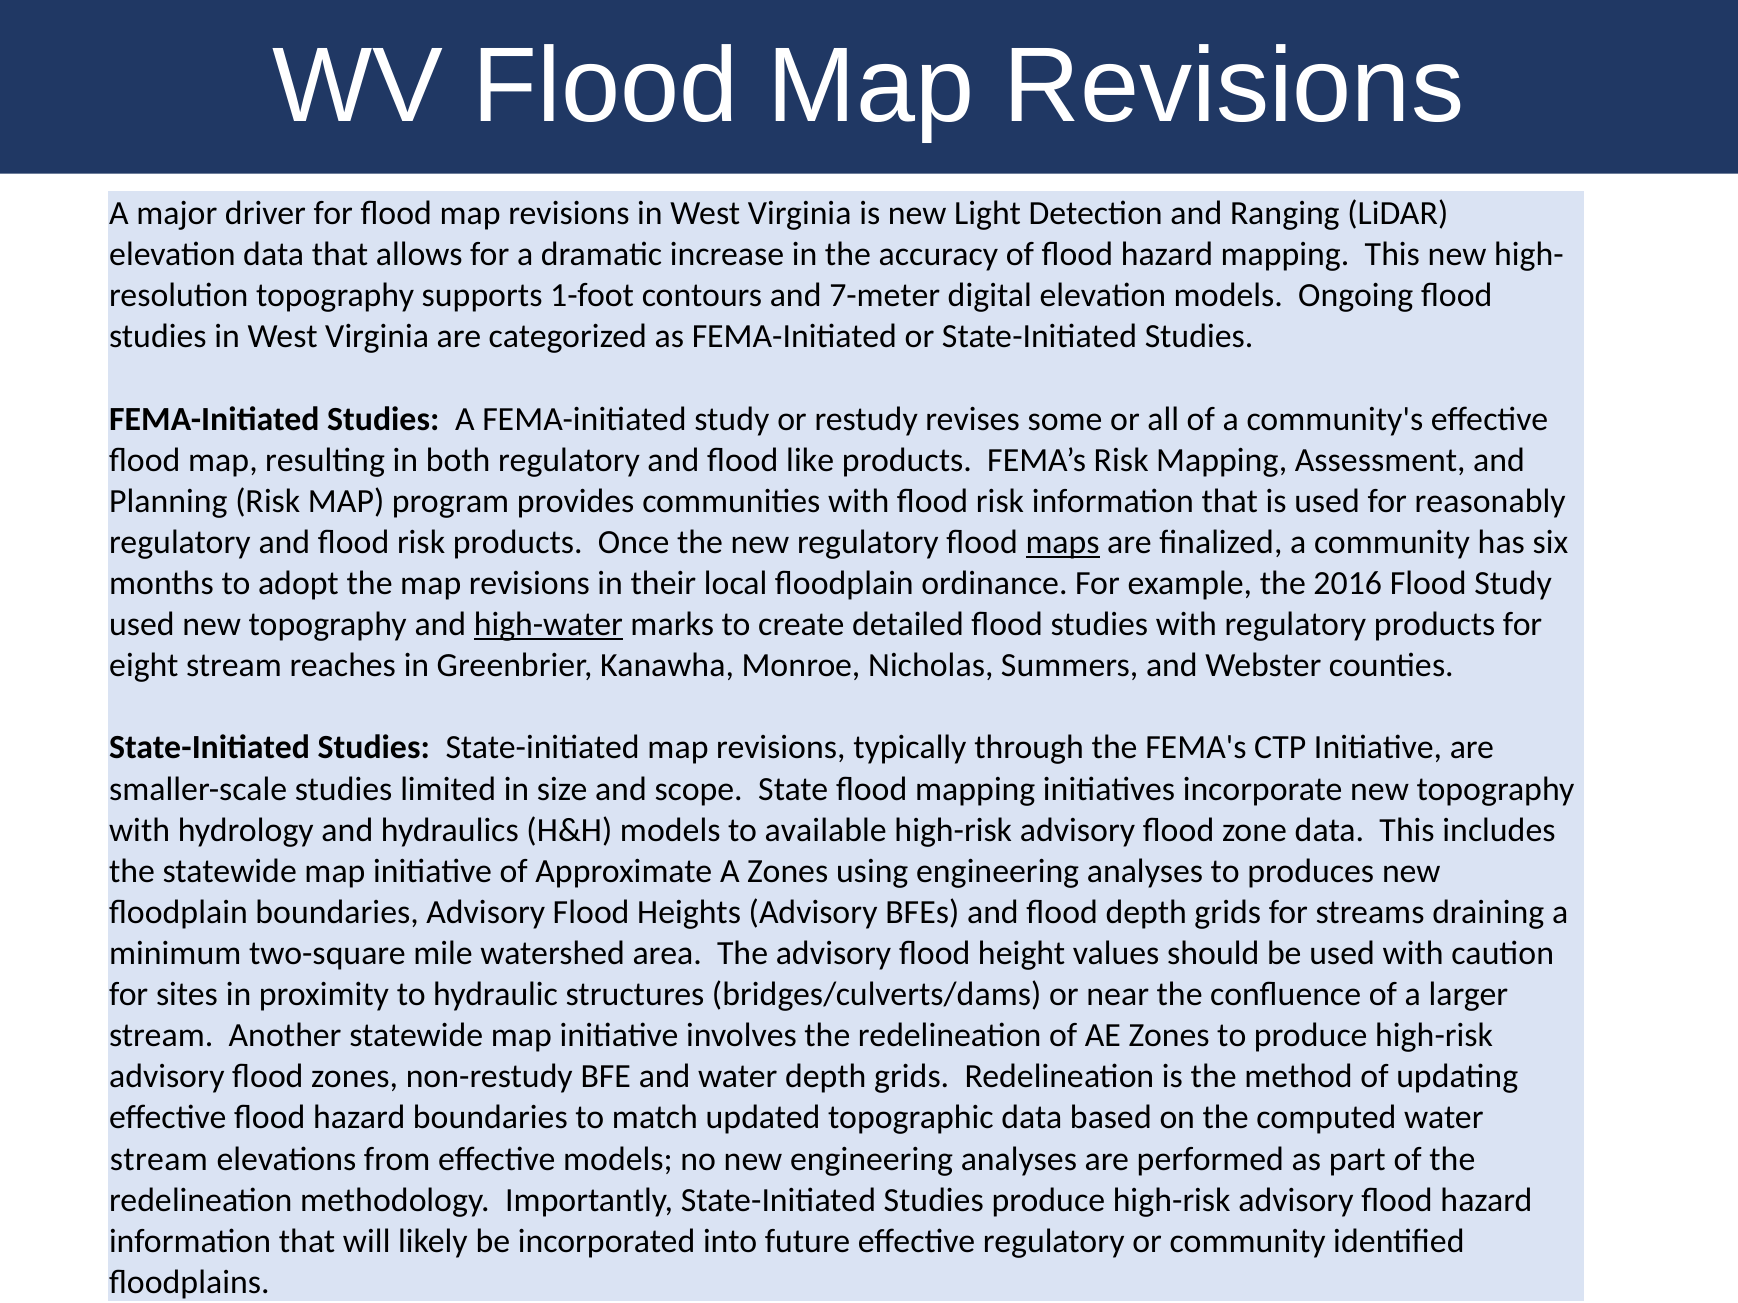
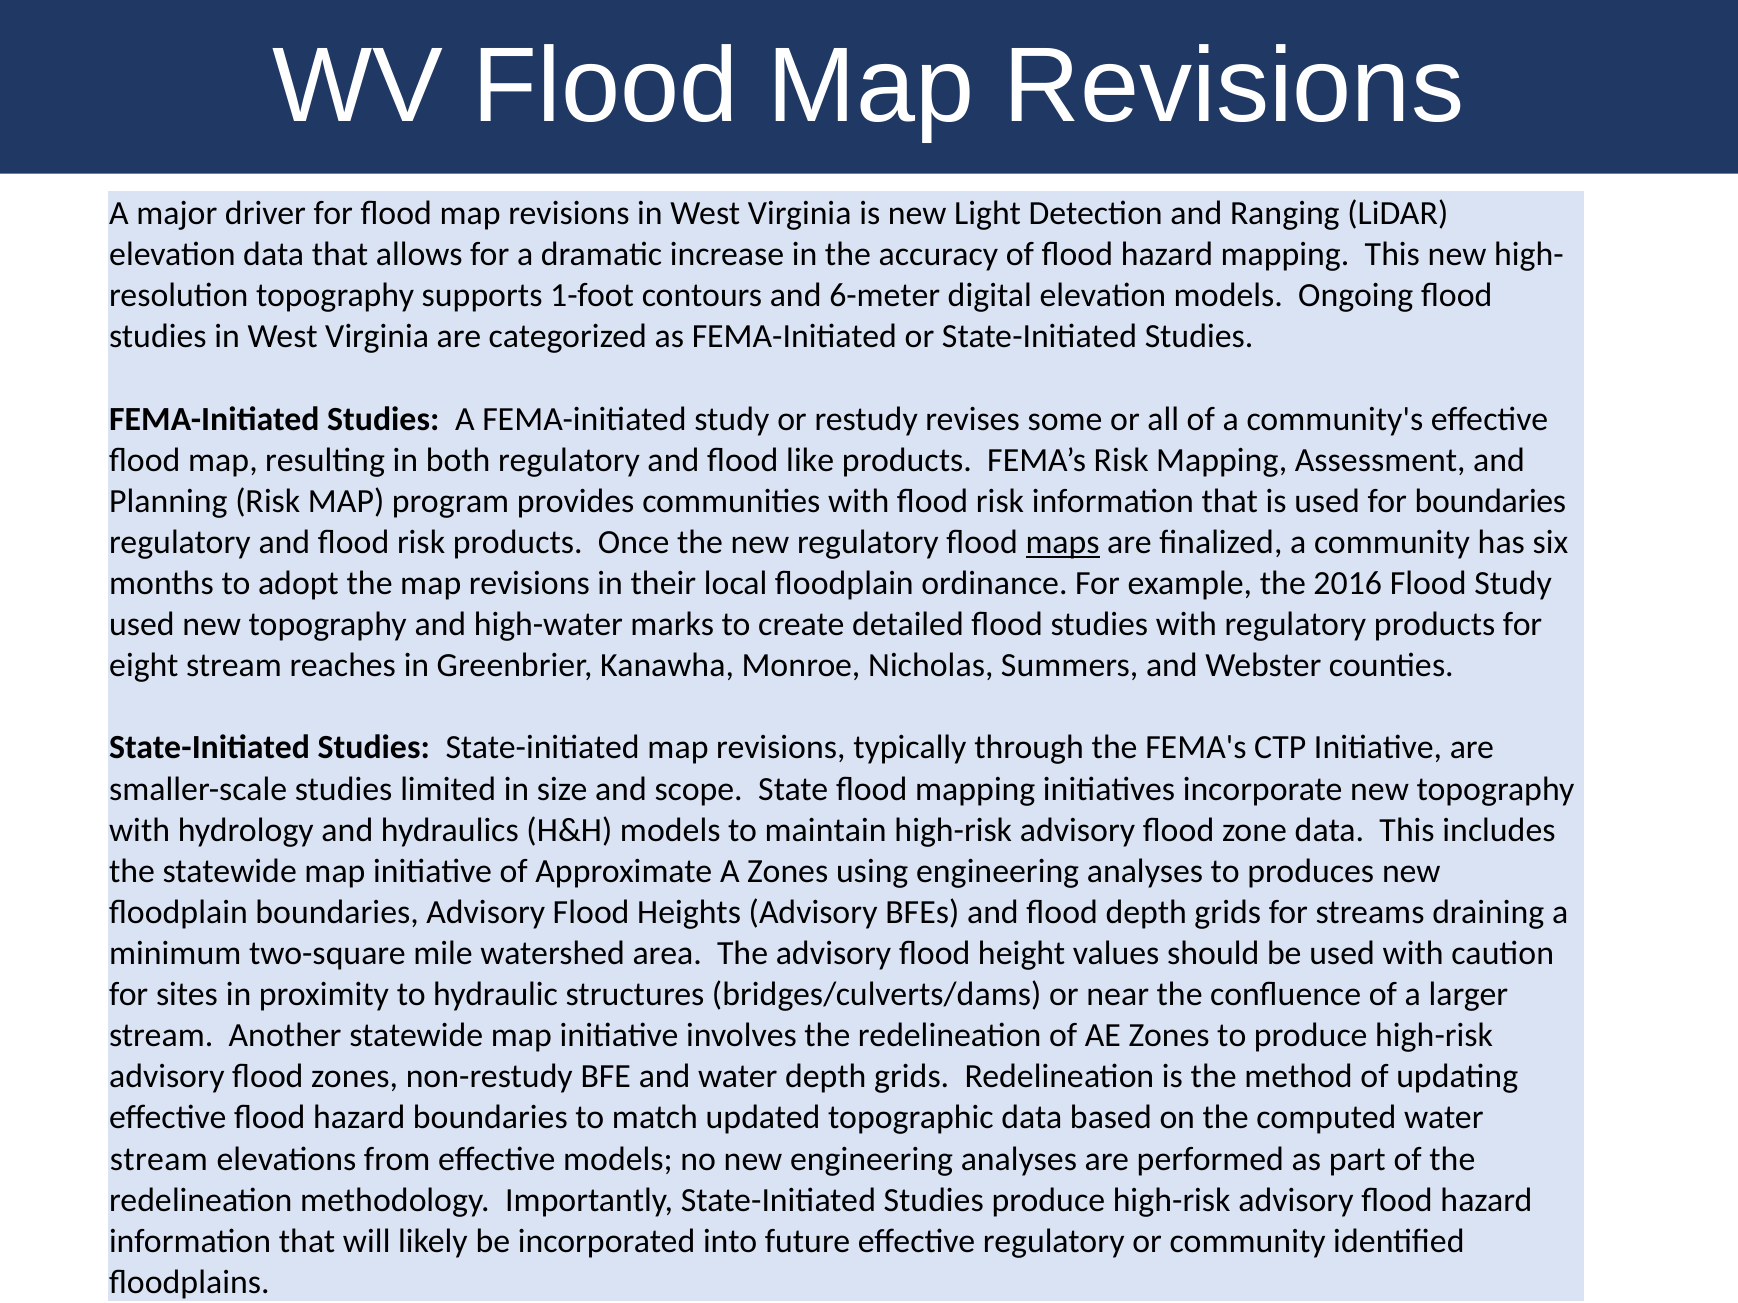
7-meter: 7-meter -> 6-meter (885, 296)
for reasonably: reasonably -> boundaries (1490, 501)
high-water underline: present -> none (548, 625)
available: available -> maintain (826, 830)
